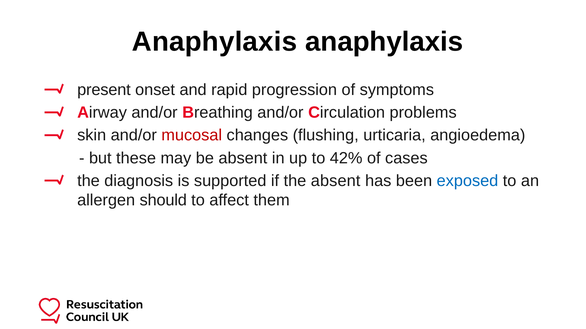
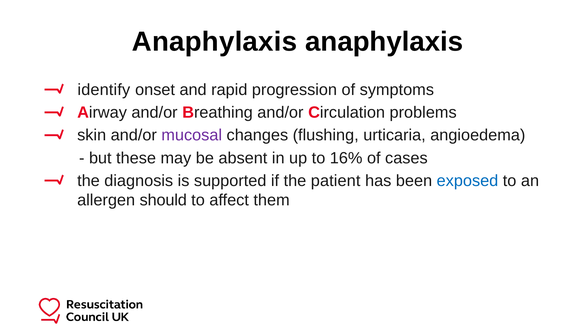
present: present -> identify (104, 90)
mucosal colour: red -> purple (192, 136)
42%: 42% -> 16% (346, 158)
the absent: absent -> patient (336, 181)
